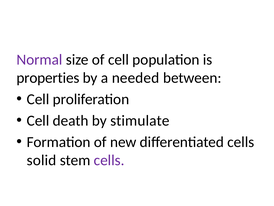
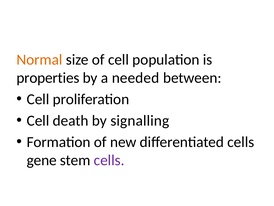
Normal colour: purple -> orange (39, 60)
stimulate: stimulate -> signalling (140, 120)
solid: solid -> gene (42, 160)
